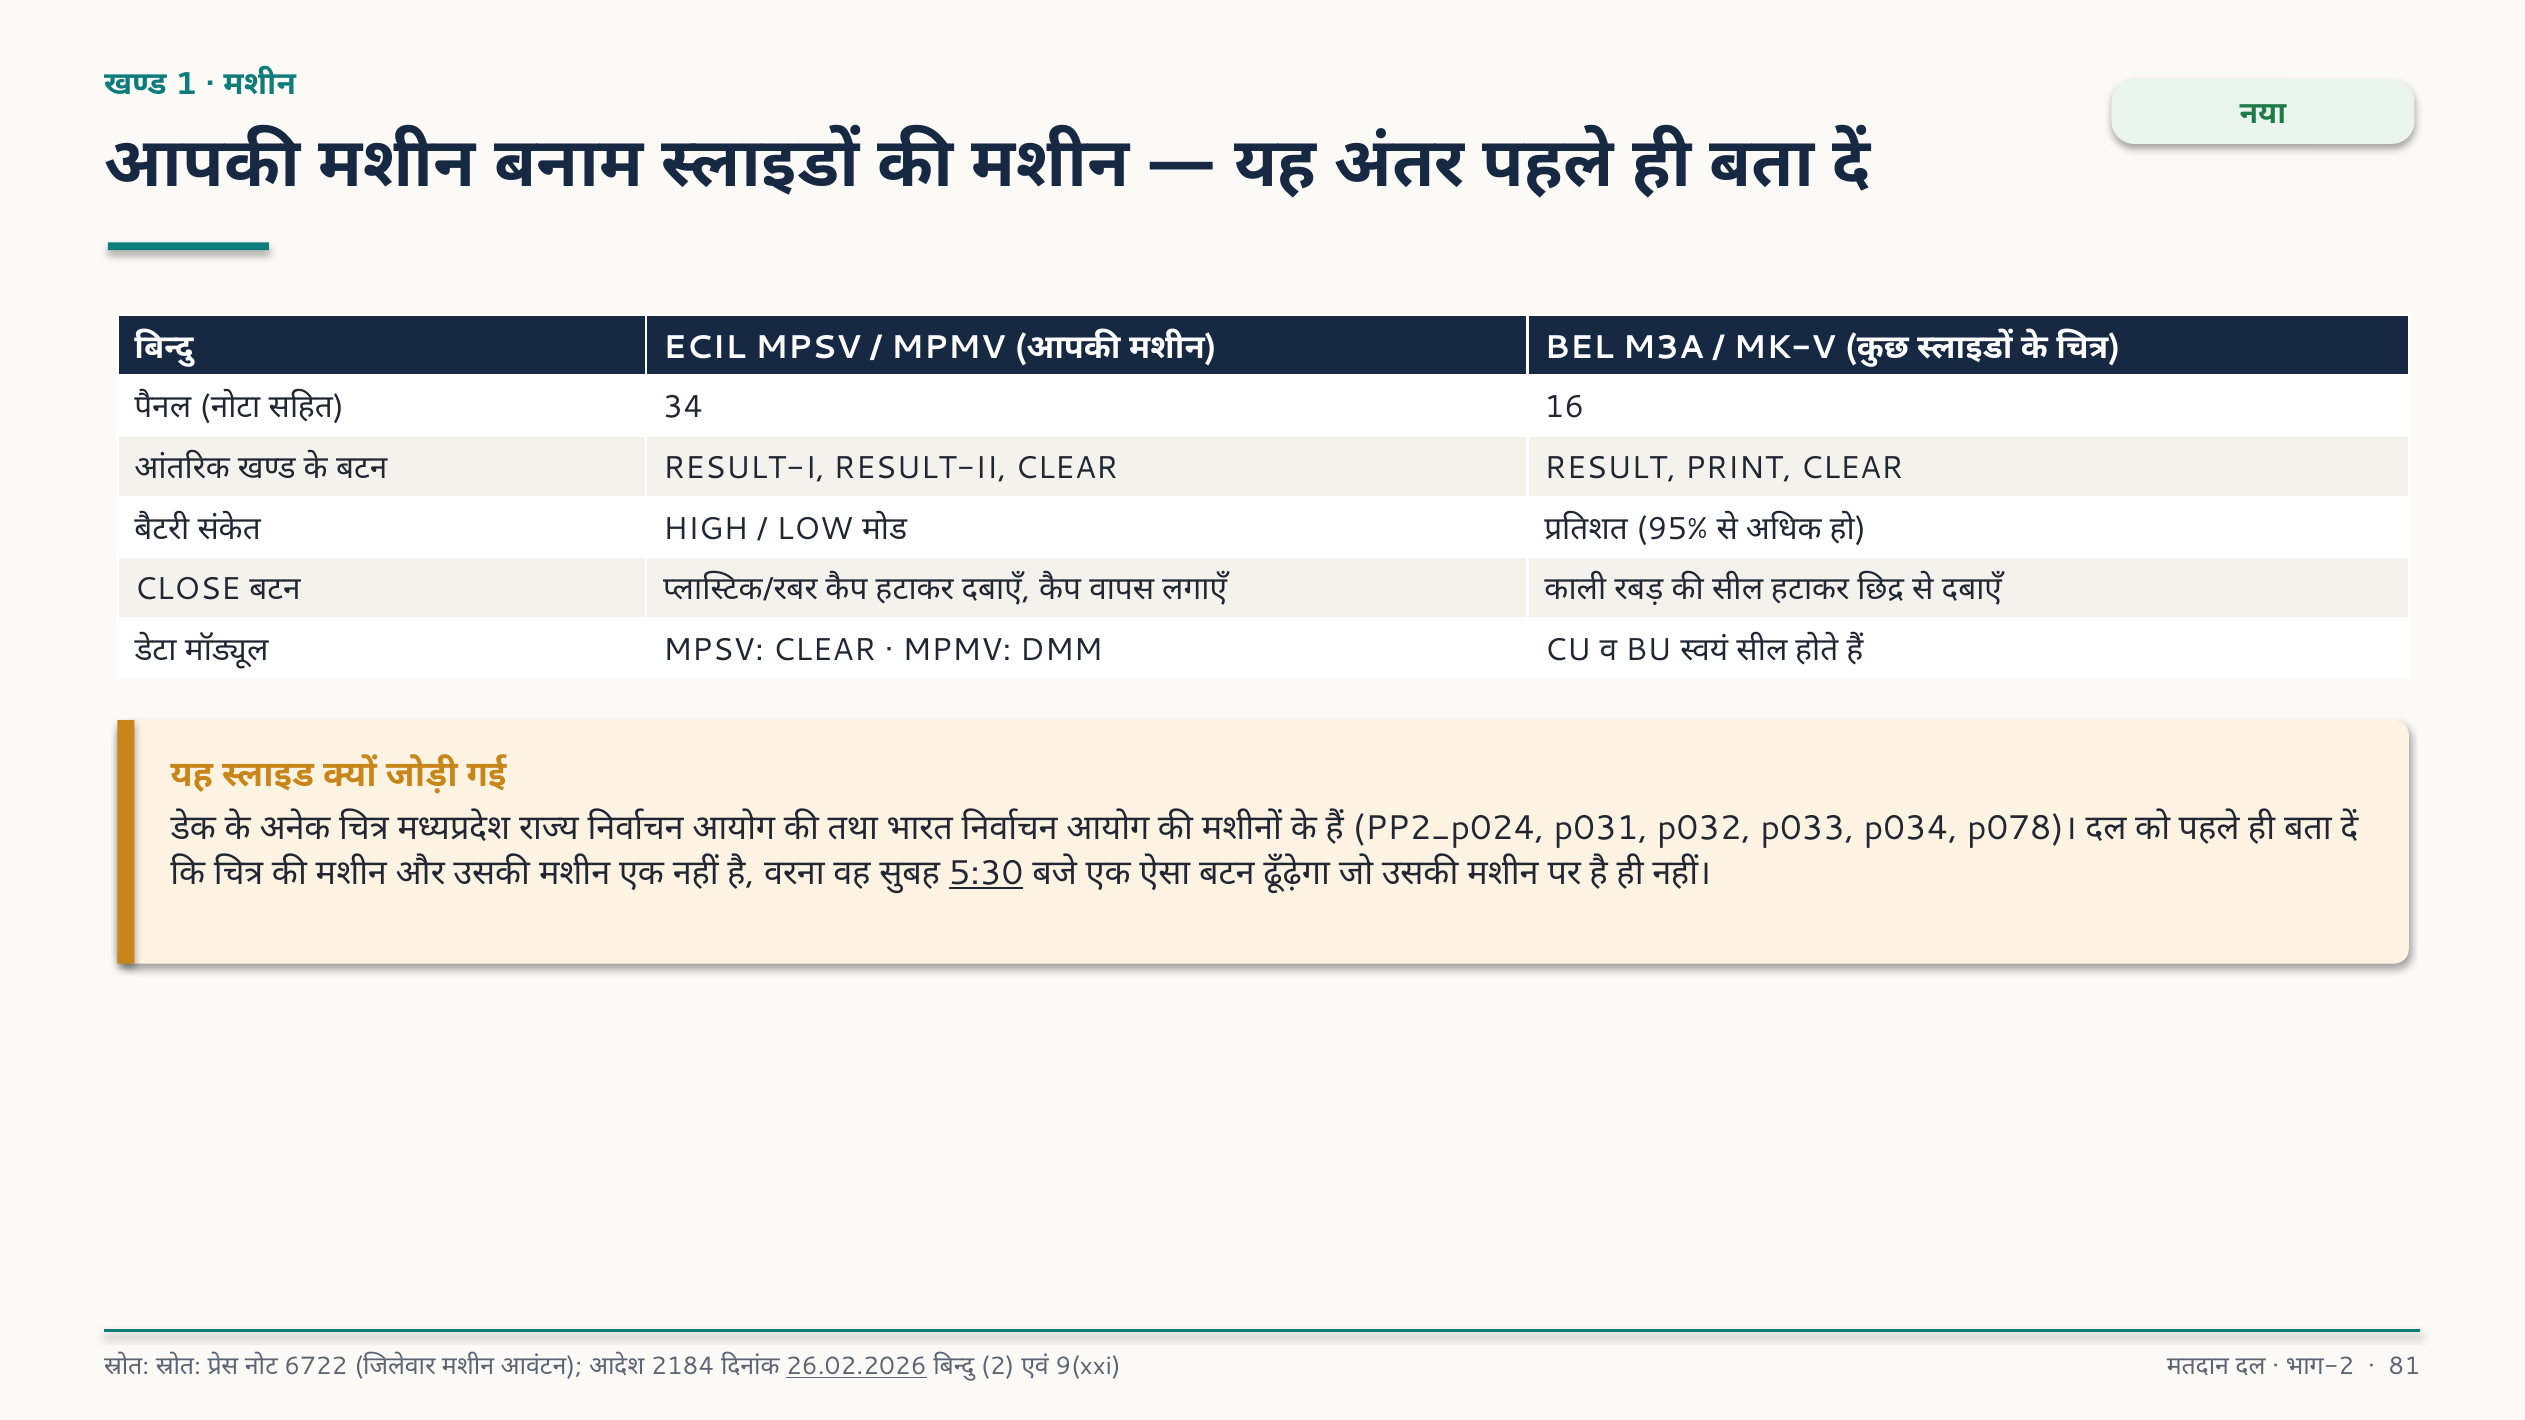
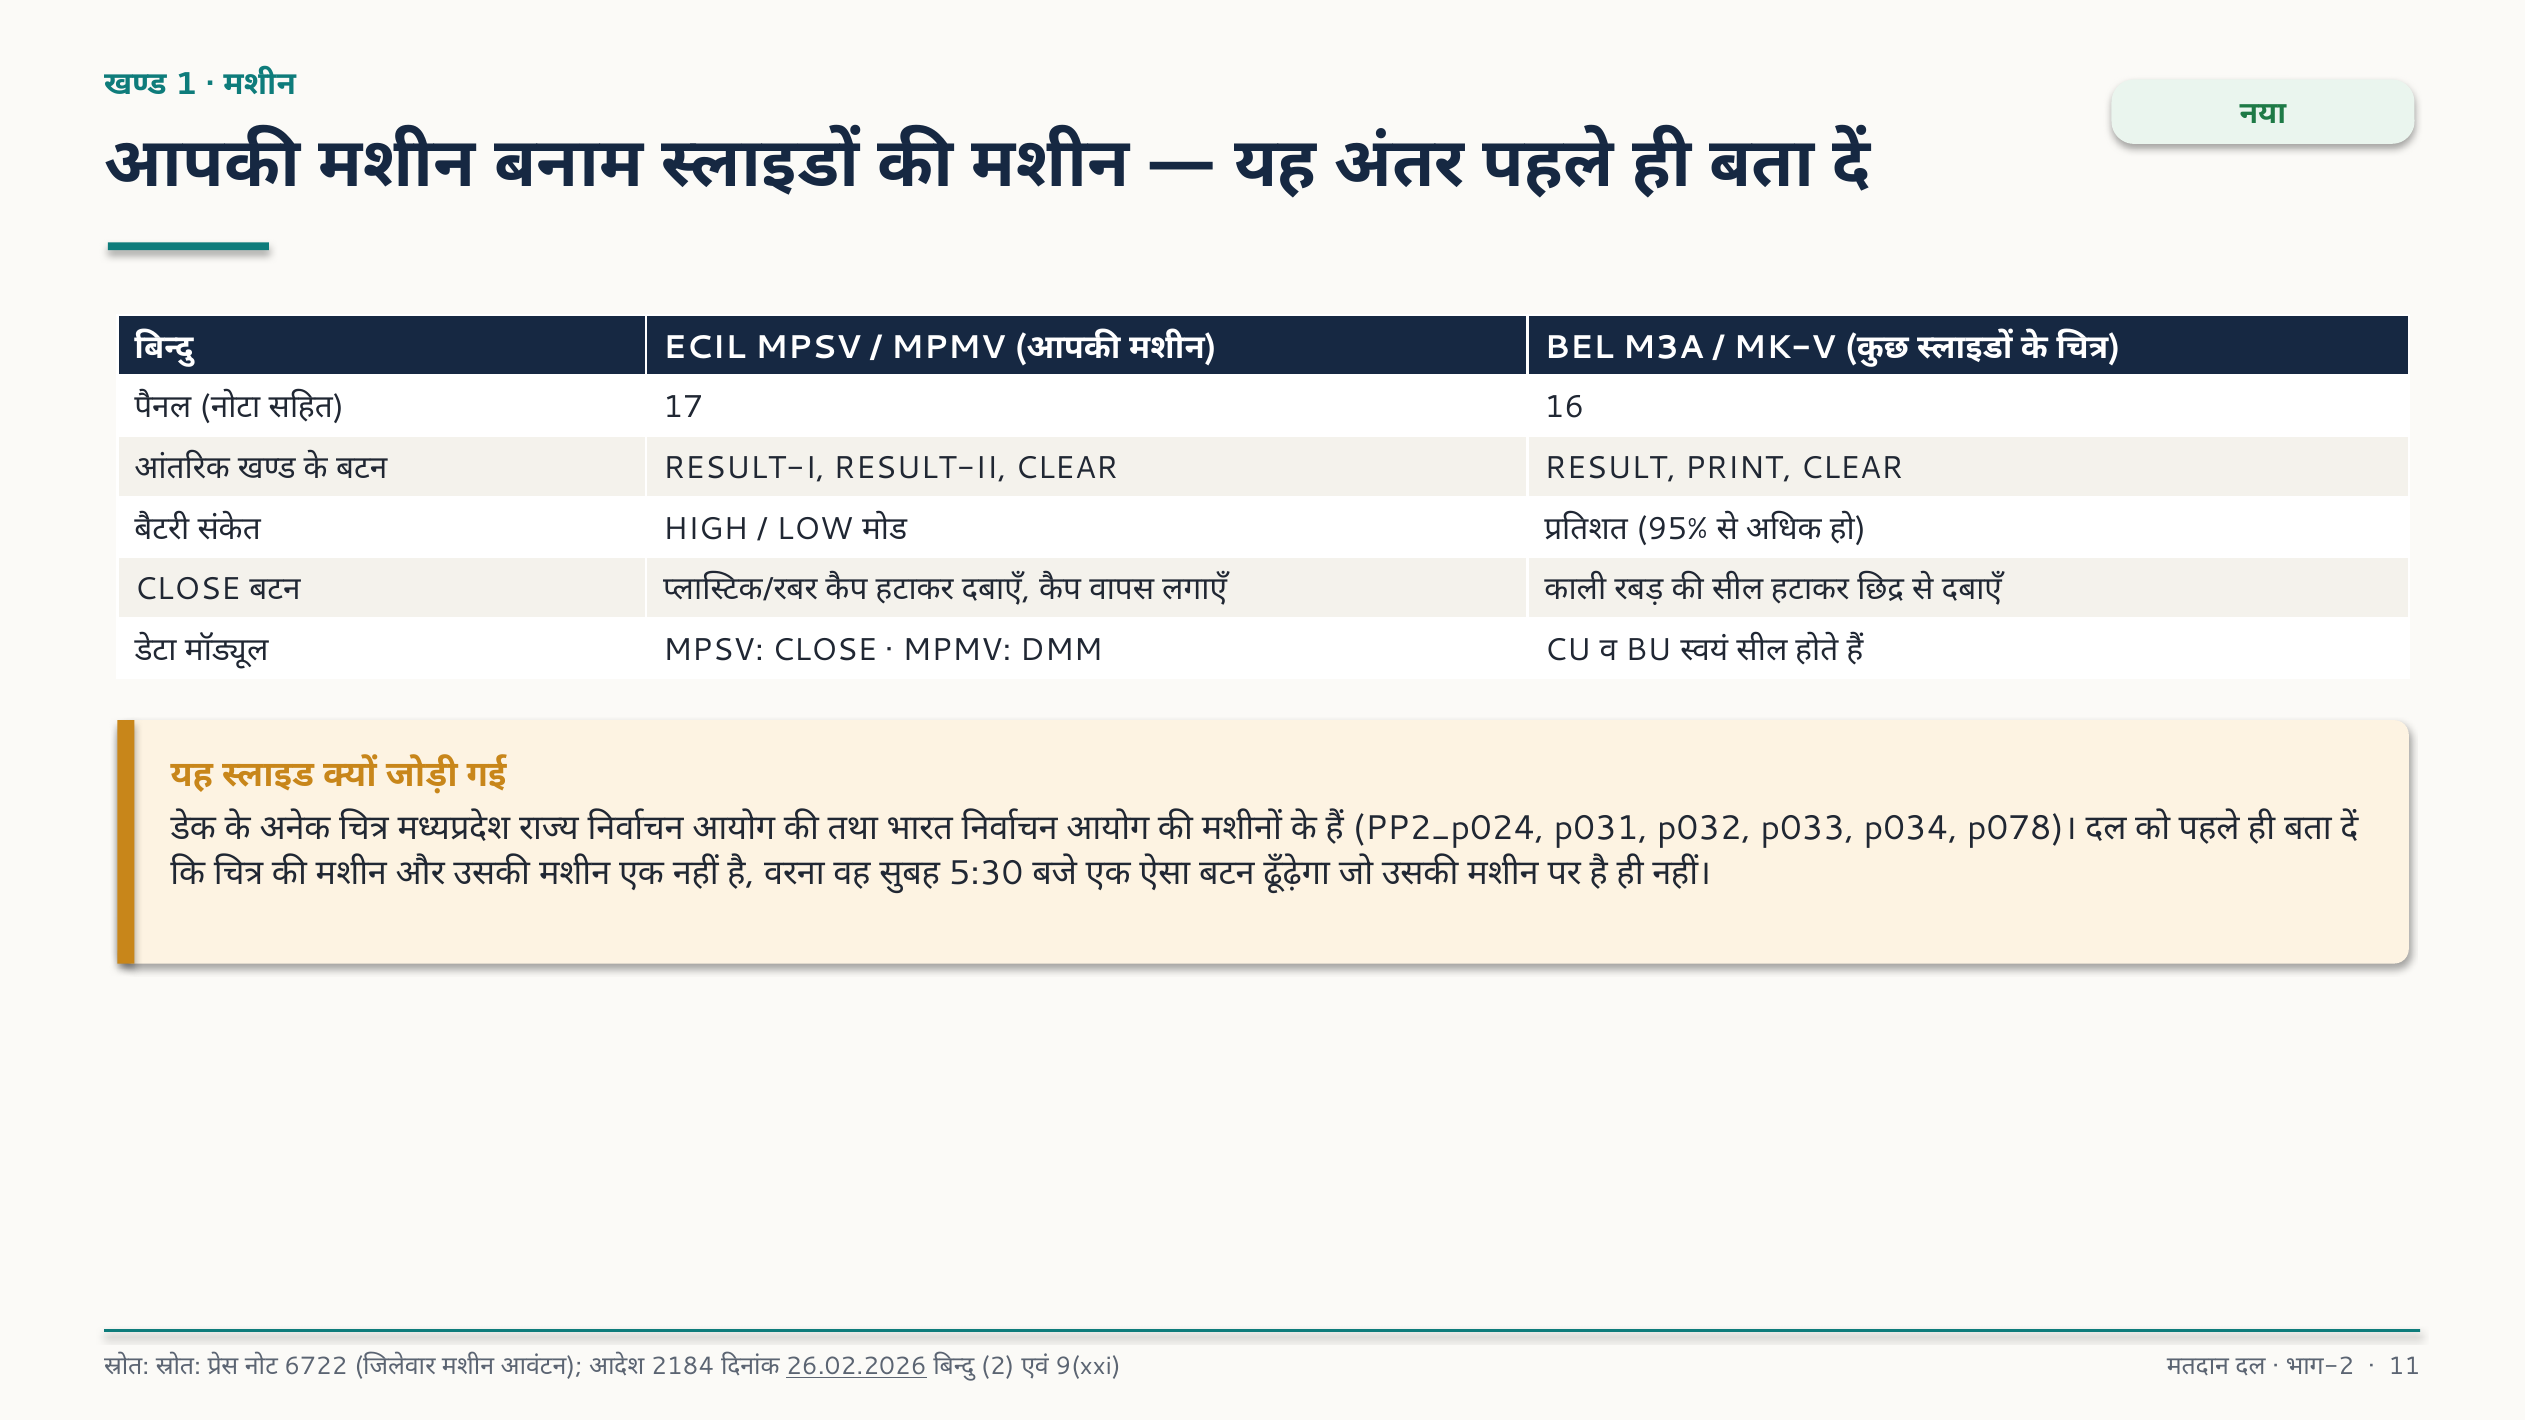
34: 34 -> 17 (683, 408)
MPSV CLEAR: CLEAR -> CLOSE (825, 650)
5:30 underline: present -> none (986, 874)
81: 81 -> 11 (2404, 1367)
